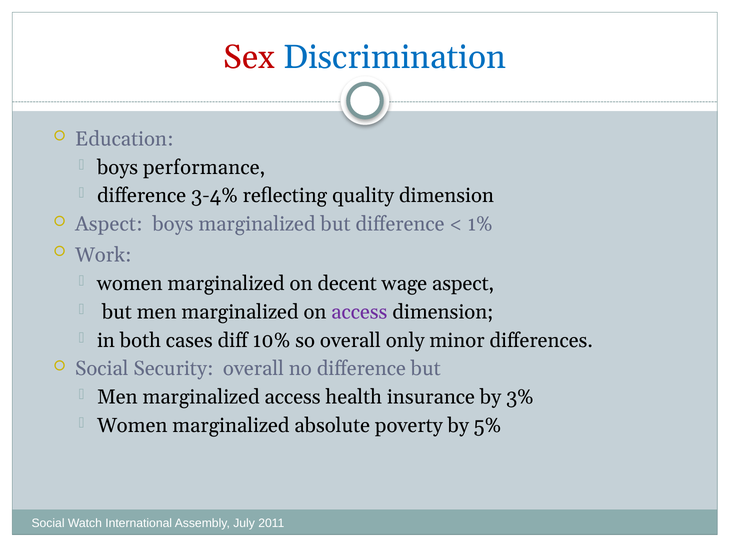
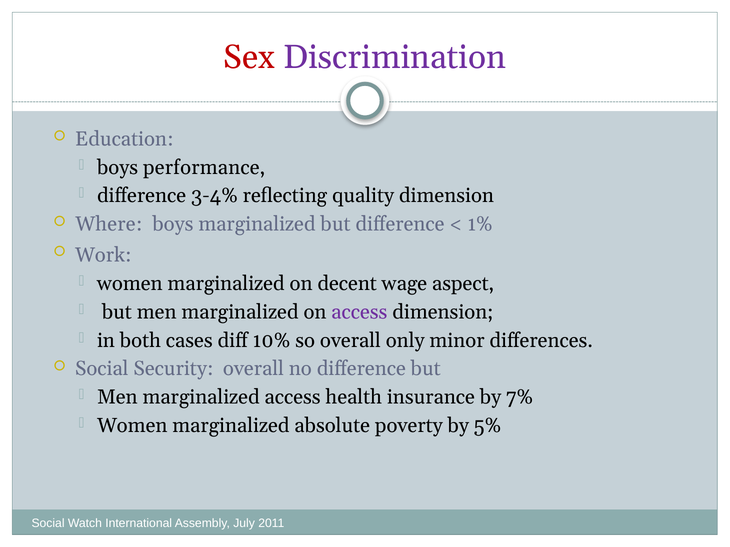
Discrimination colour: blue -> purple (395, 57)
Aspect: Aspect -> Where (109, 224)
3%: 3% -> 7% (520, 398)
